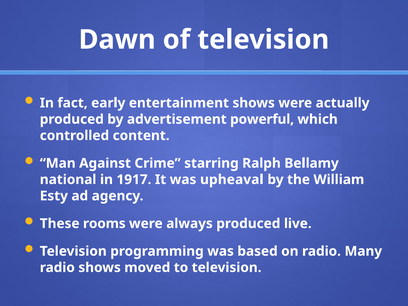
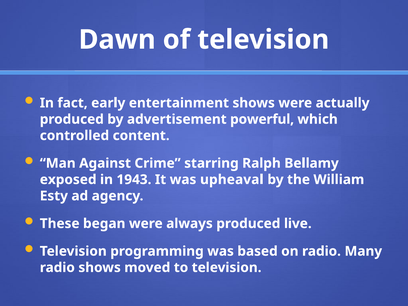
national: national -> exposed (68, 180)
1917: 1917 -> 1943 (134, 180)
rooms: rooms -> began (104, 224)
